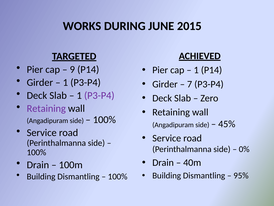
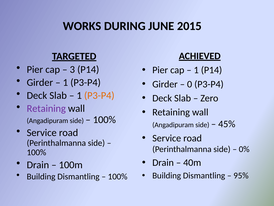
9: 9 -> 3 (72, 69)
7: 7 -> 0 (190, 84)
P3-P4 colour: purple -> orange (99, 95)
